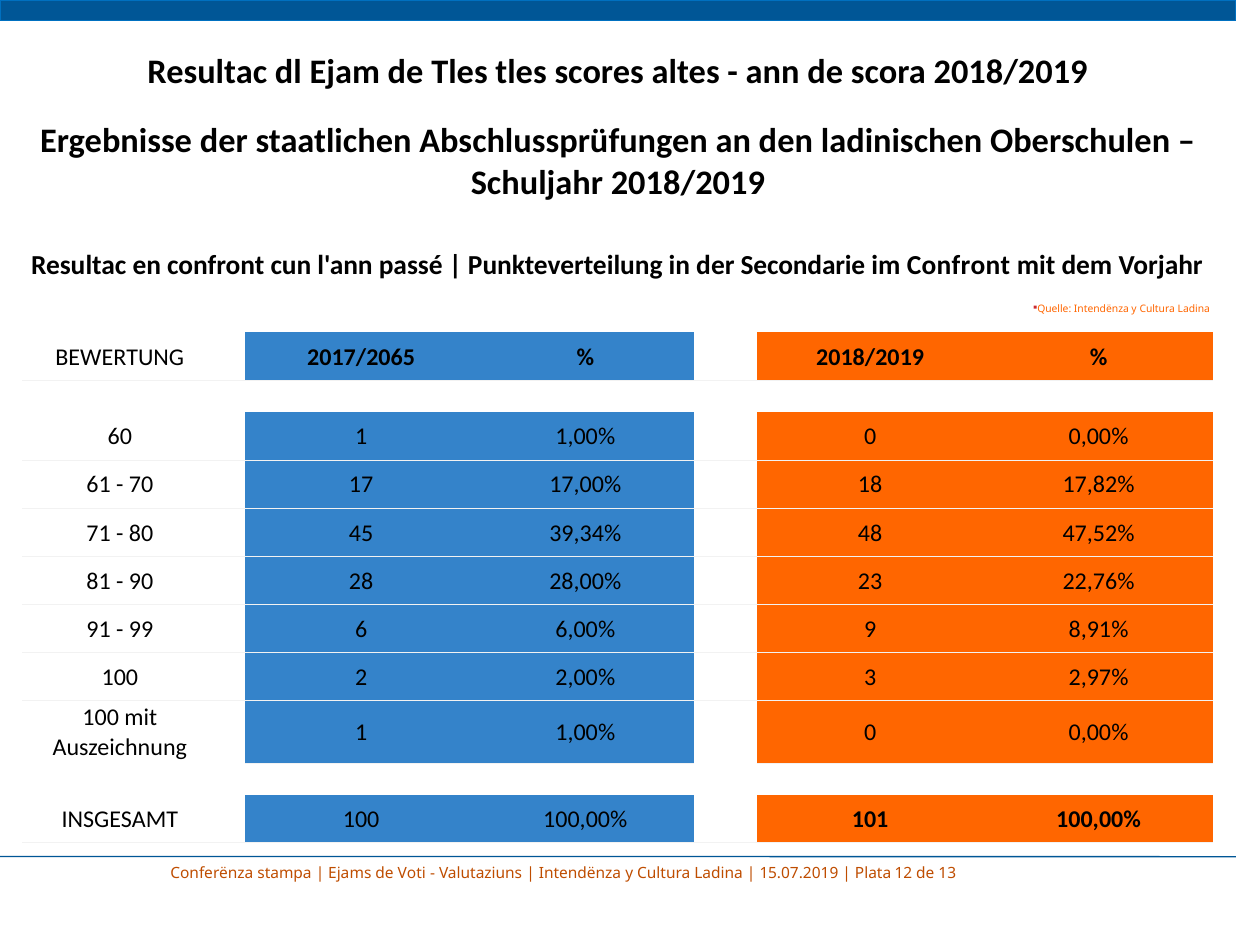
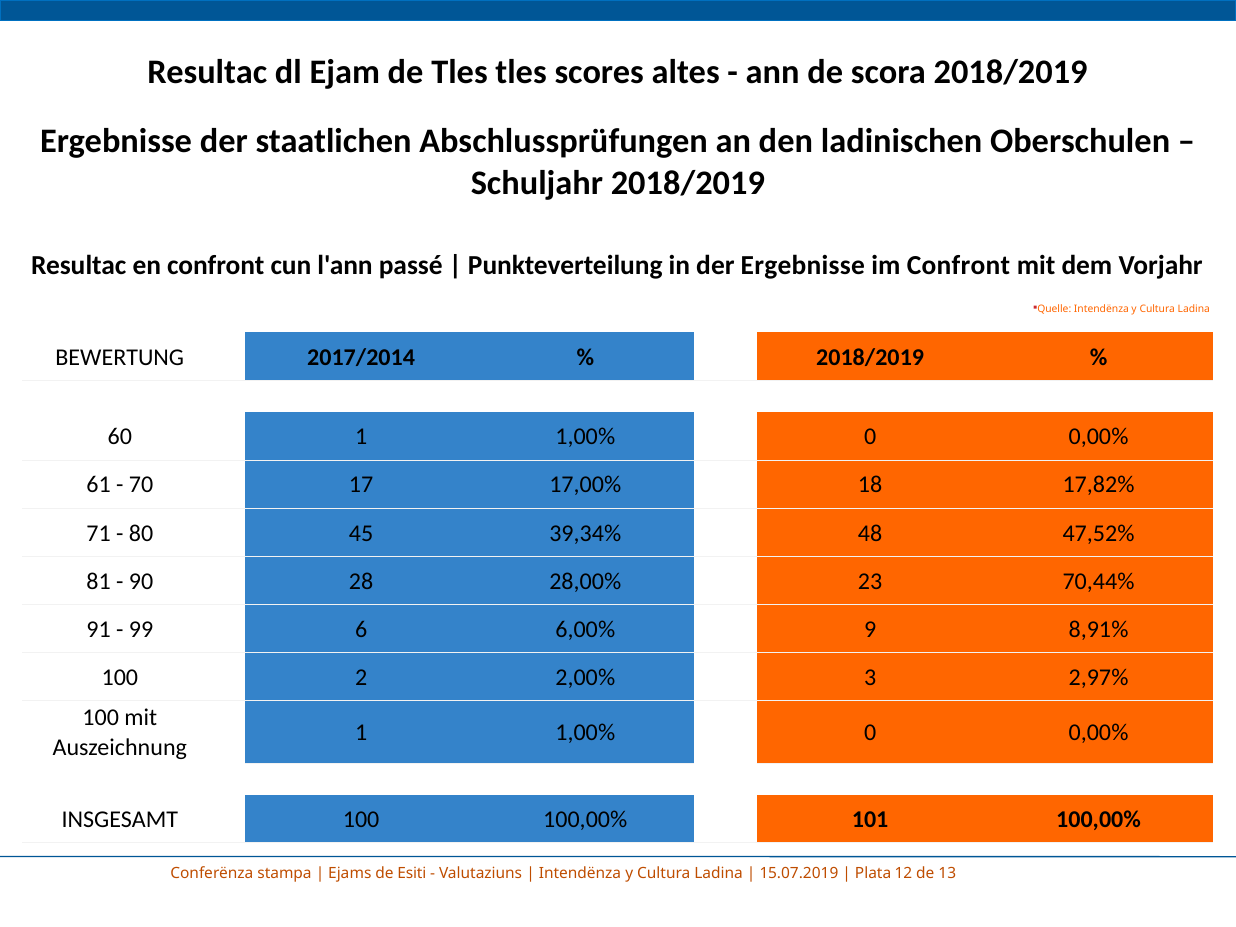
der Secondarie: Secondarie -> Ergebnisse (803, 265)
2017/2065: 2017/2065 -> 2017/2014 (361, 357)
22,76%: 22,76% -> 70,44% (1098, 581)
Voti: Voti -> Esiti (412, 873)
